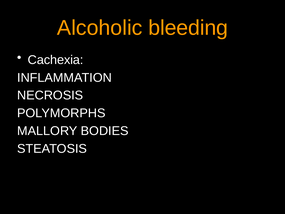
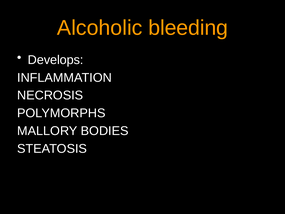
Cachexia: Cachexia -> Develops (56, 60)
